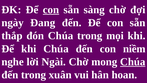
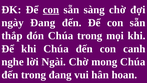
niềm: niềm -> canh (134, 49)
Chúa underline: present -> none (133, 62)
trong xuân: xuân -> đang (60, 75)
